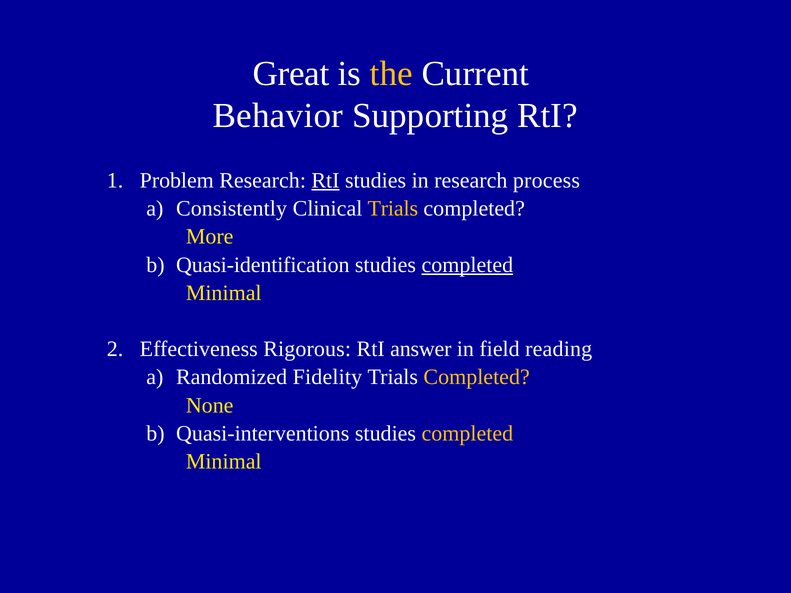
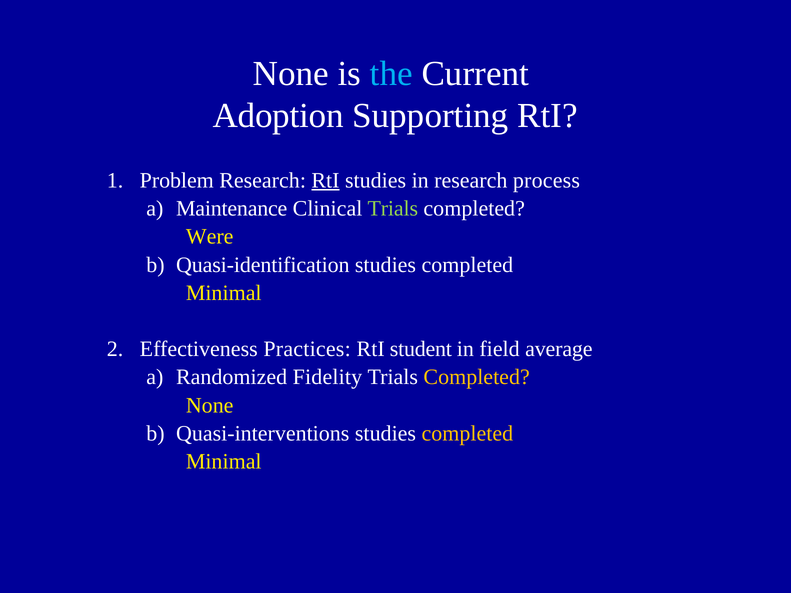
Great: Great -> None (291, 74)
the colour: yellow -> light blue (391, 74)
Behavior: Behavior -> Adoption (278, 116)
Consistently: Consistently -> Maintenance (232, 209)
Trials colour: yellow -> light green (393, 209)
More: More -> Were (210, 237)
completed underline: present -> none (467, 265)
Rigorous: Rigorous -> Practices (307, 349)
answer: answer -> student (421, 349)
reading: reading -> average (559, 349)
